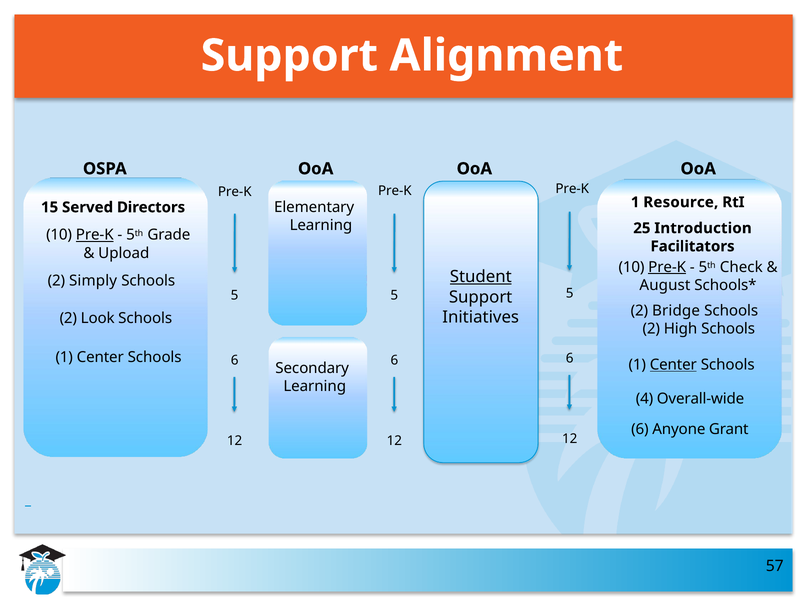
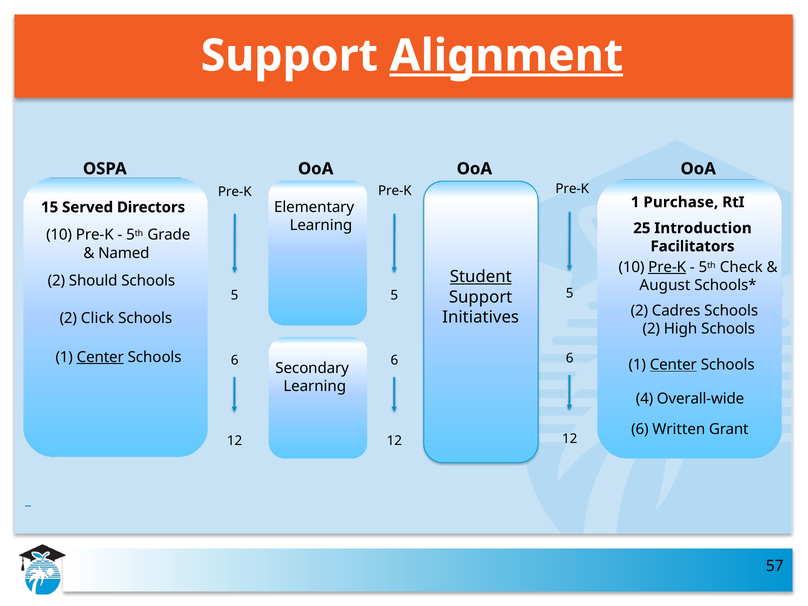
Alignment underline: none -> present (506, 56)
Resource: Resource -> Purchase (681, 202)
Pre-K underline: present -> none (95, 235)
Upload: Upload -> Named (124, 253)
Simply: Simply -> Should (93, 281)
Bridge: Bridge -> Cadres (676, 311)
Look: Look -> Click (98, 318)
Center underline: none -> present (100, 357)
Anyone: Anyone -> Written (679, 429)
